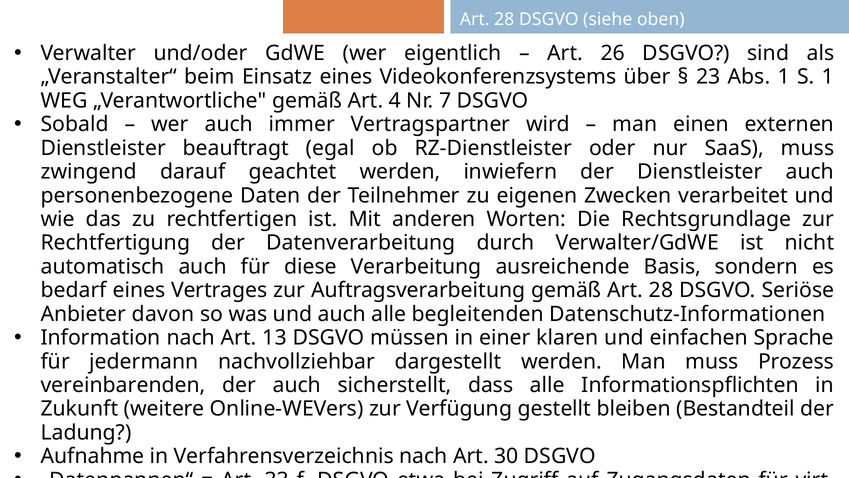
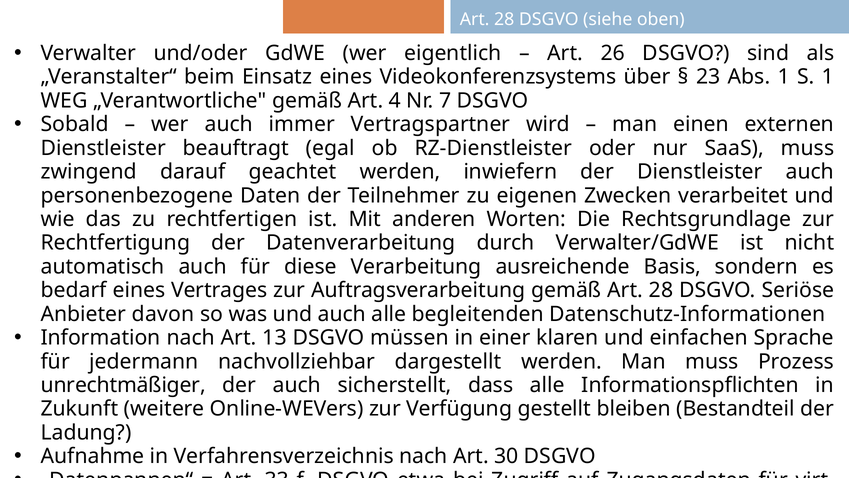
vereinbarenden: vereinbarenden -> unrechtmäßiger (123, 385)
